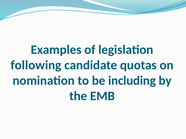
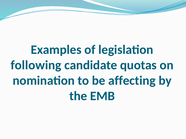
including: including -> affecting (132, 81)
